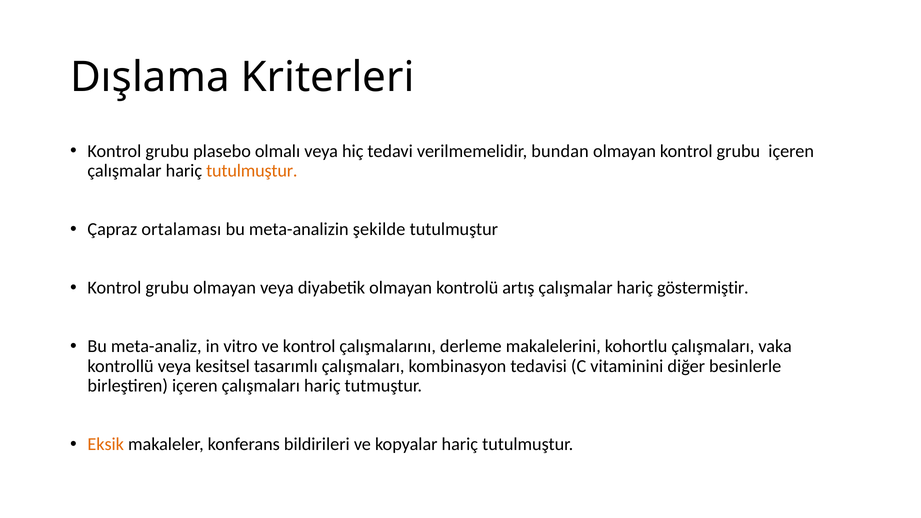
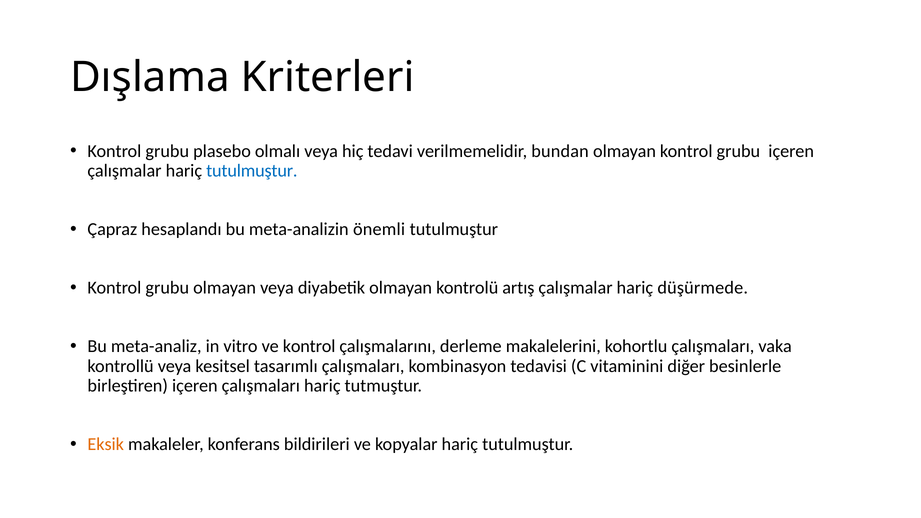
tutulmuştur colour: orange -> blue (252, 171)
ortalaması: ortalaması -> hesaplandı (181, 229)
şekilde: şekilde -> önemli (379, 229)
göstermiştir: göstermiştir -> düşürmede (703, 288)
